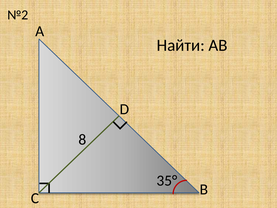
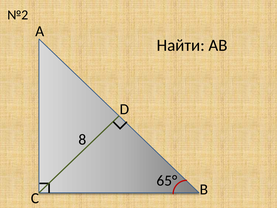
35°: 35° -> 65° (167, 180)
